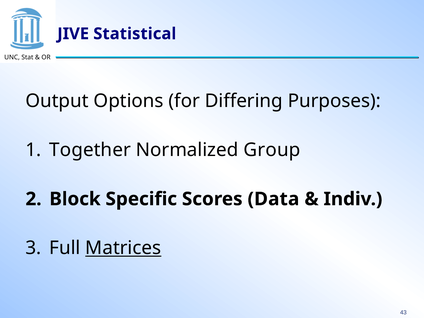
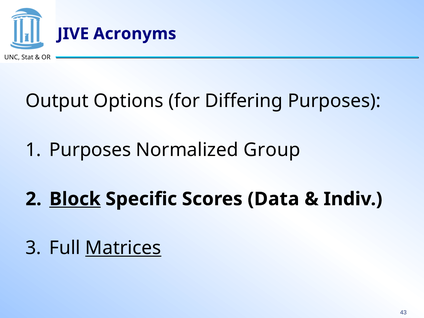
Statistical: Statistical -> Acronyms (135, 34)
Together: Together -> Purposes (90, 150)
Block underline: none -> present (75, 199)
